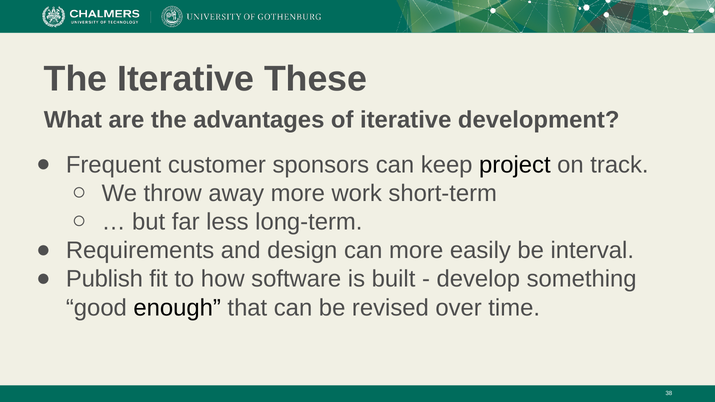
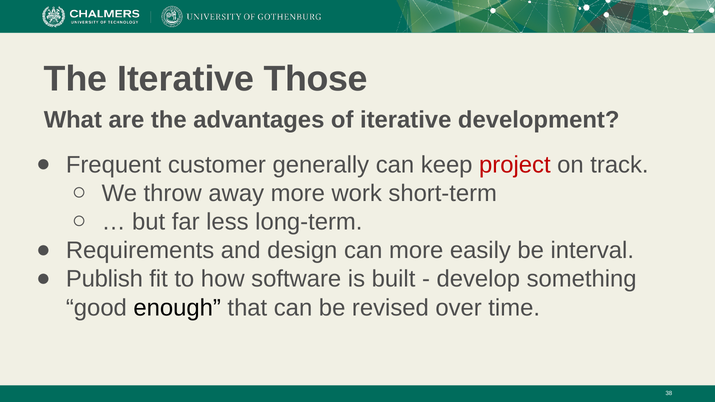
These: These -> Those (316, 79)
sponsors: sponsors -> generally (321, 165)
project colour: black -> red (515, 165)
